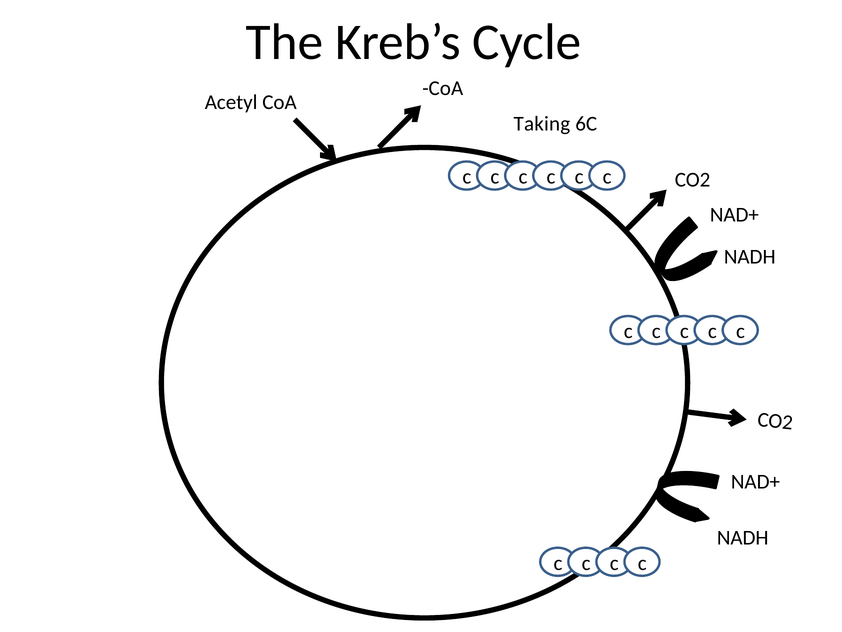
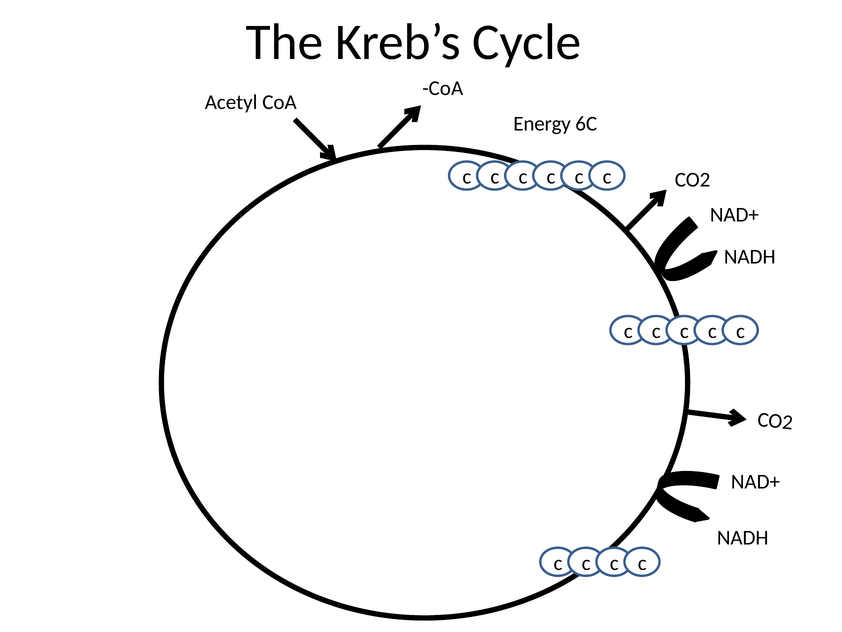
Taking: Taking -> Energy (542, 123)
